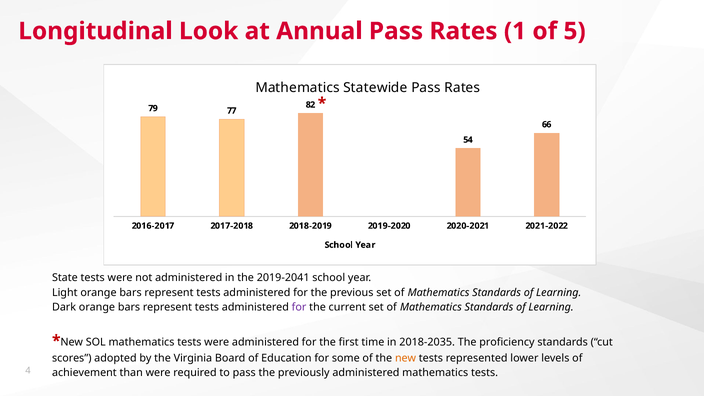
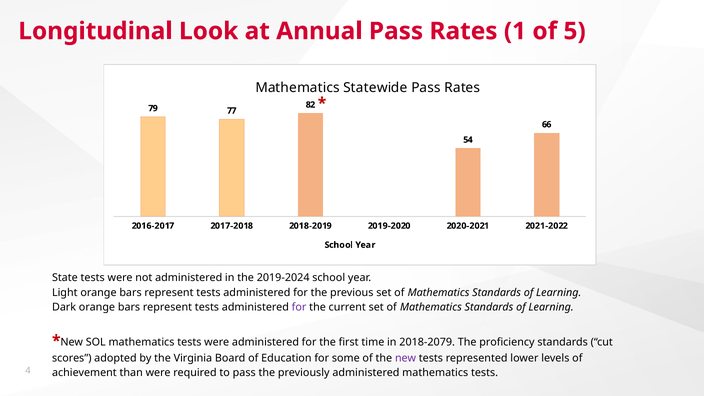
2019-2041: 2019-2041 -> 2019-2024 (283, 278)
2018-2035: 2018-2035 -> 2018-2079 (427, 342)
new colour: orange -> purple (406, 358)
